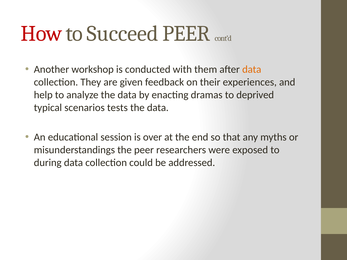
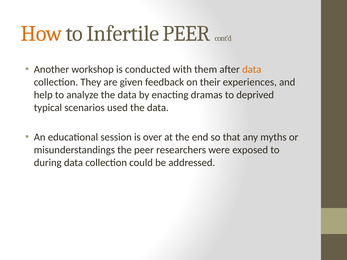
How colour: red -> orange (41, 34)
Succeed: Succeed -> Infertile (123, 34)
tests: tests -> used (117, 108)
